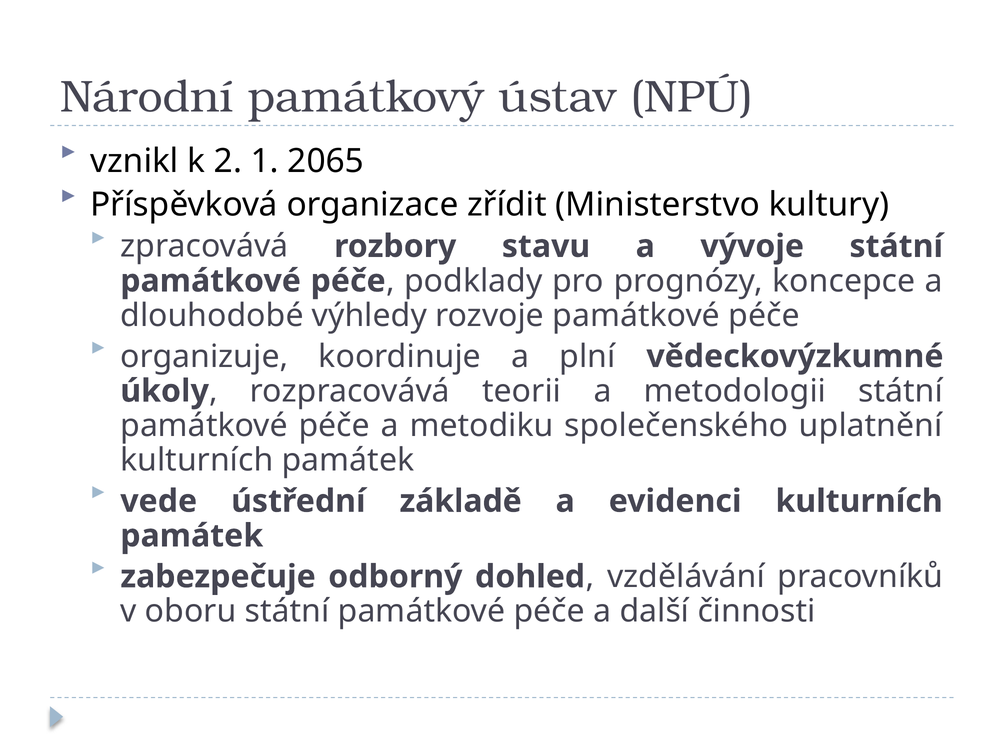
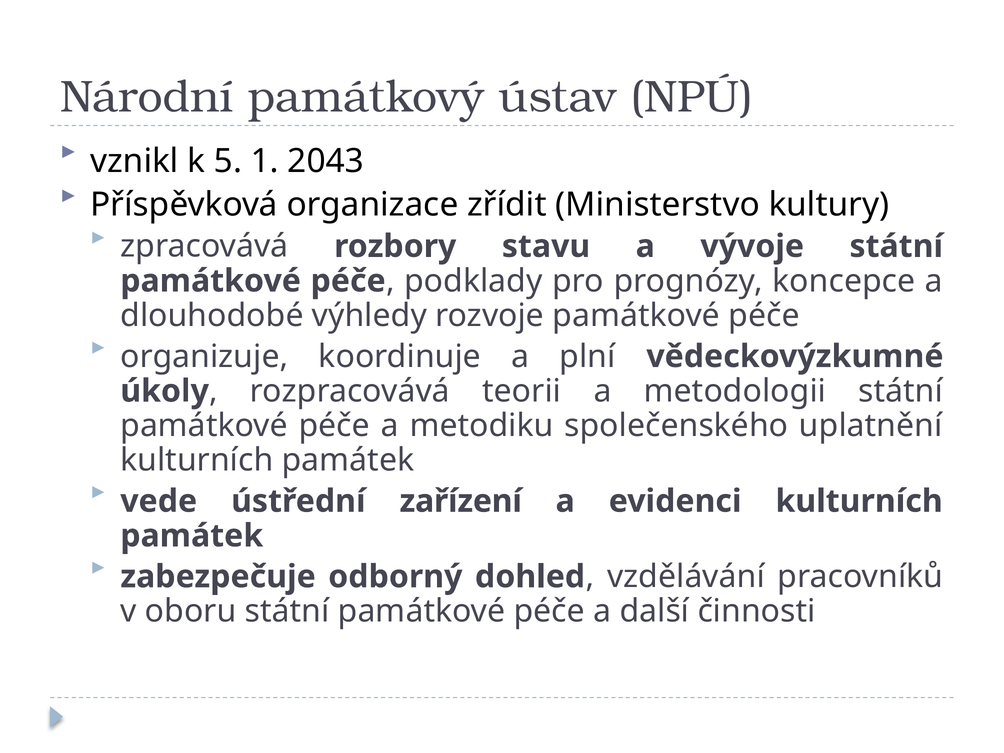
2: 2 -> 5 (228, 161)
2065: 2065 -> 2043 (326, 161)
základě: základě -> zařízení (461, 501)
